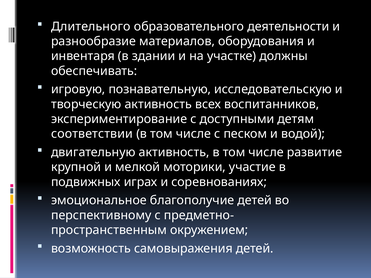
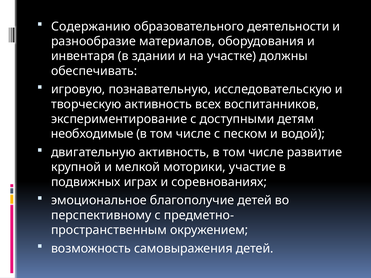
Длительного: Длительного -> Содержанию (91, 27)
соответствии: соответствии -> необходимые (92, 134)
